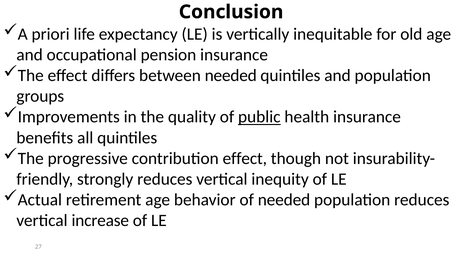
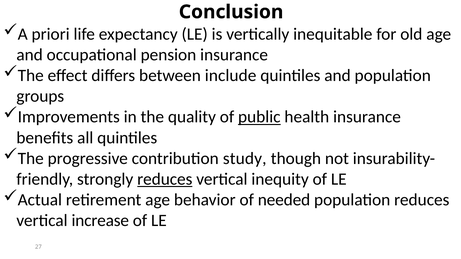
between needed: needed -> include (231, 76)
contribution effect: effect -> study (245, 159)
reduces underline: none -> present (165, 179)
